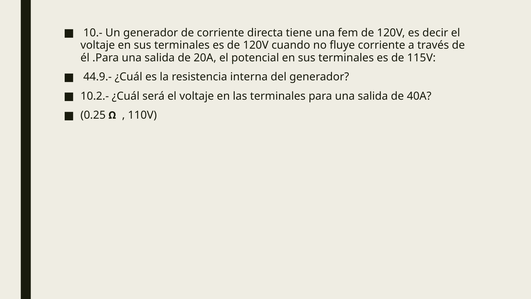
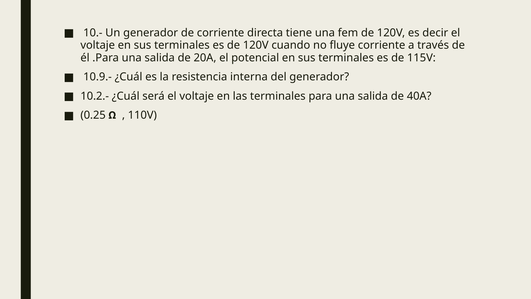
44.9.-: 44.9.- -> 10.9.- (98, 77)
